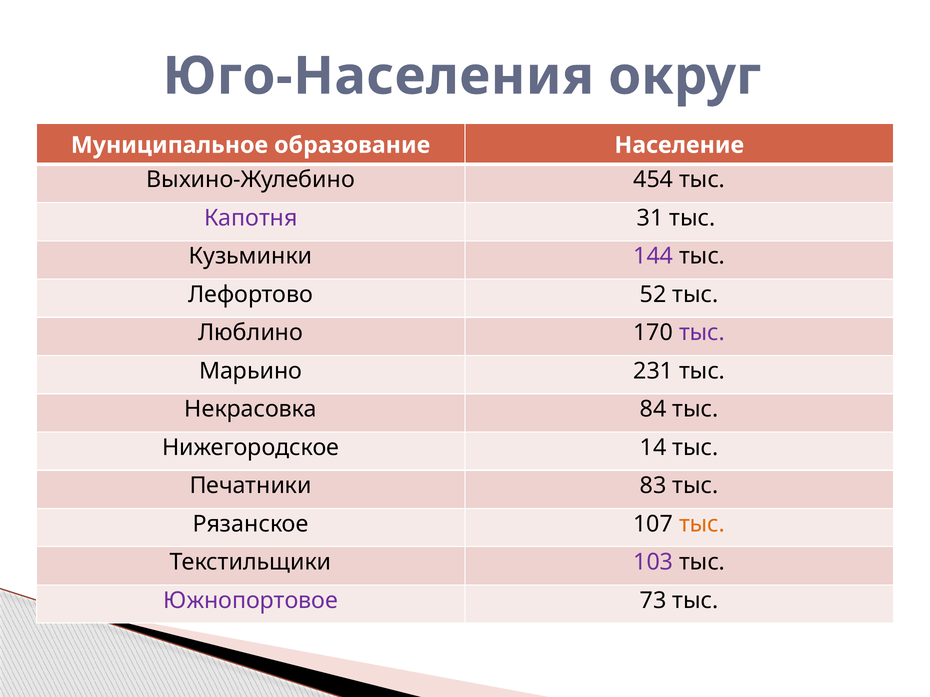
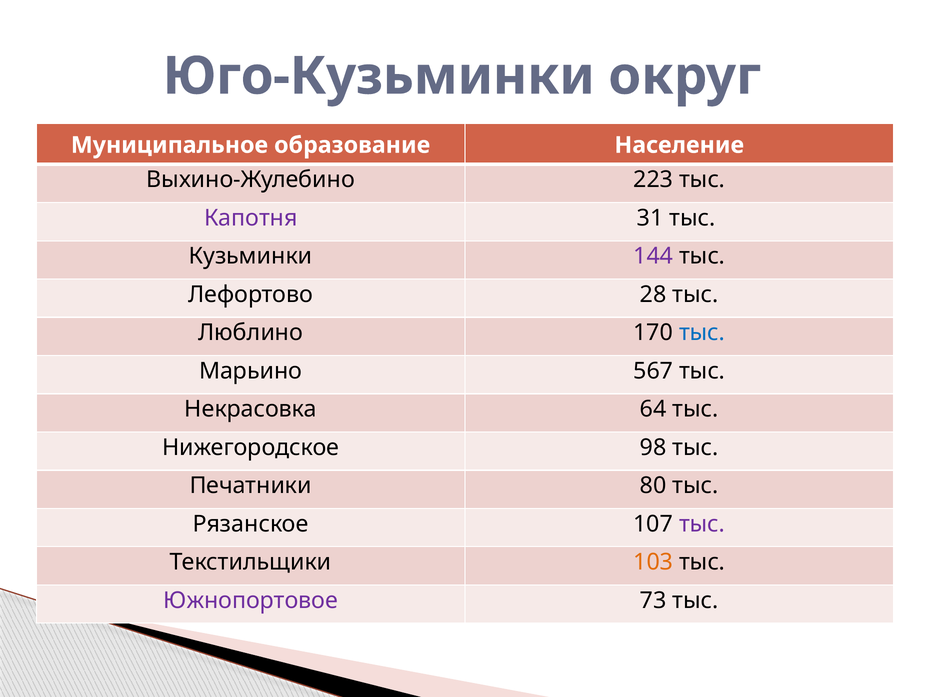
Юго-Населения: Юго-Населения -> Юго-Кузьминки (379, 76)
454: 454 -> 223 (653, 180)
52: 52 -> 28 (653, 295)
тыс colour: purple -> blue (702, 333)
231: 231 -> 567 (653, 371)
84: 84 -> 64 (653, 410)
14: 14 -> 98 (653, 448)
83: 83 -> 80 (653, 486)
тыс colour: orange -> purple (702, 524)
103 colour: purple -> orange (653, 563)
